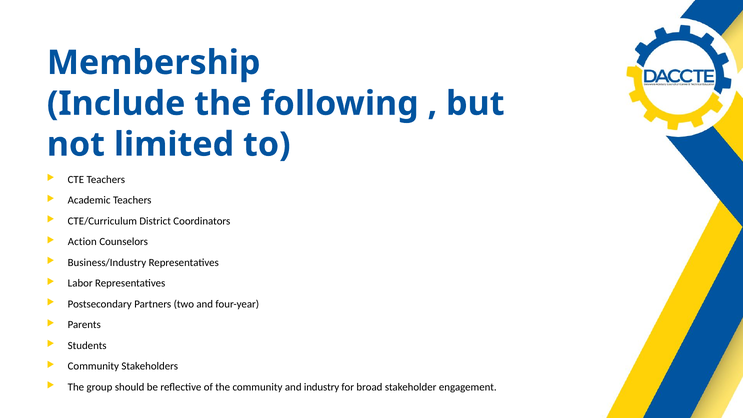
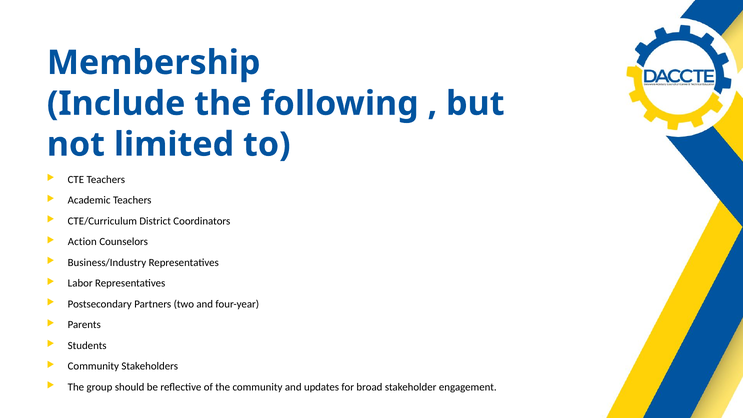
industry: industry -> updates (322, 387)
